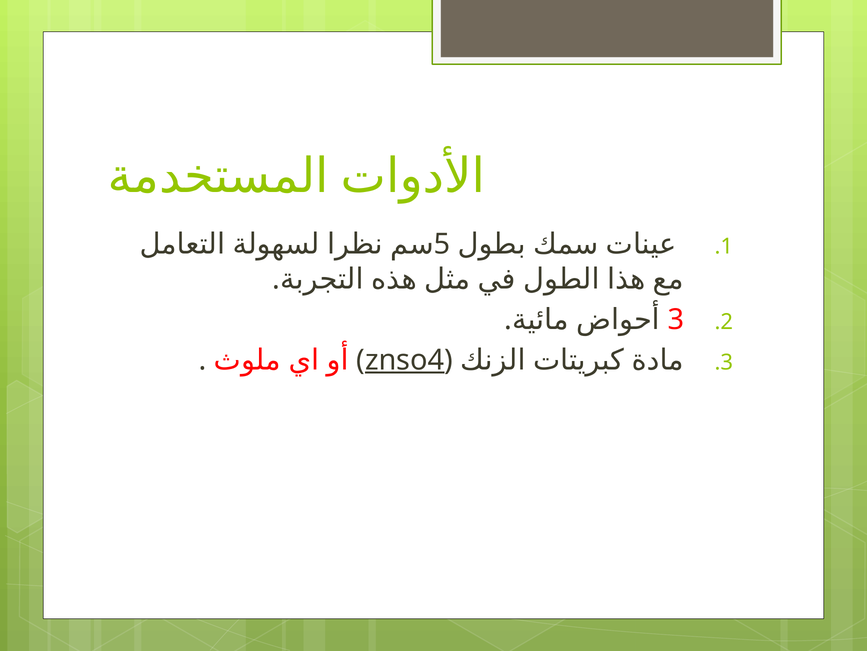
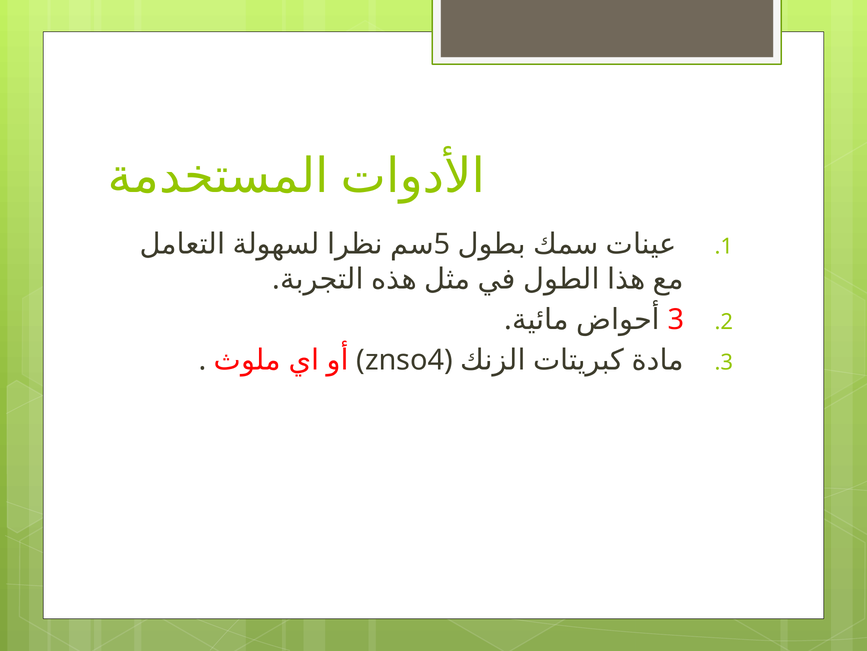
znso4 underline: present -> none (405, 360)
